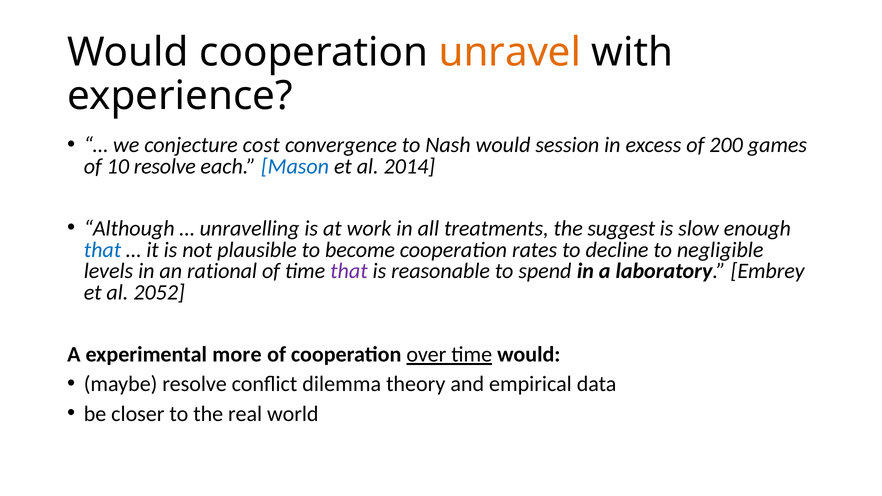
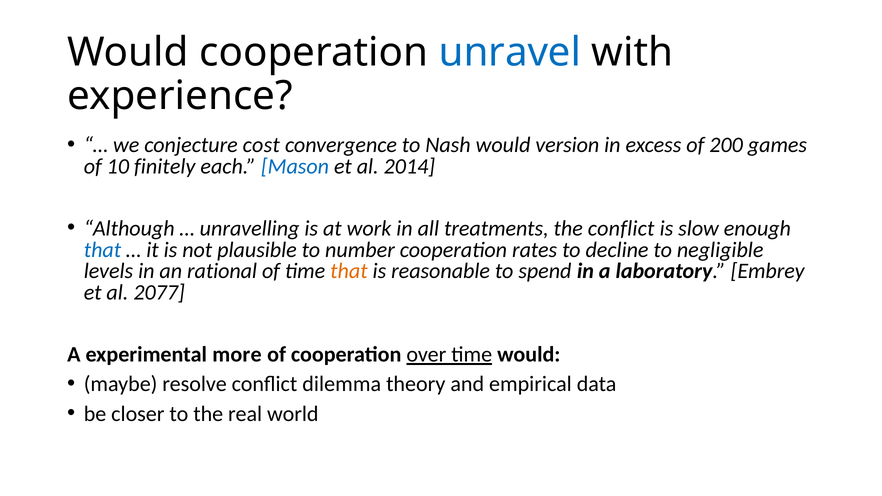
unravel colour: orange -> blue (510, 52)
session: session -> version (567, 145)
10 resolve: resolve -> finitely (165, 167)
the suggest: suggest -> conflict (621, 228)
become: become -> number (360, 250)
that colour: purple -> orange (349, 271)
2052: 2052 -> 2077 (159, 293)
